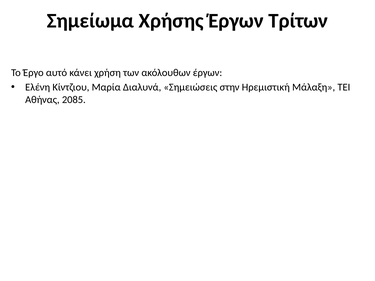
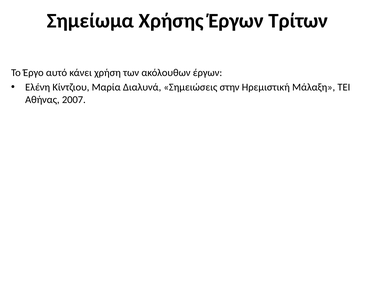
2085: 2085 -> 2007 (74, 100)
